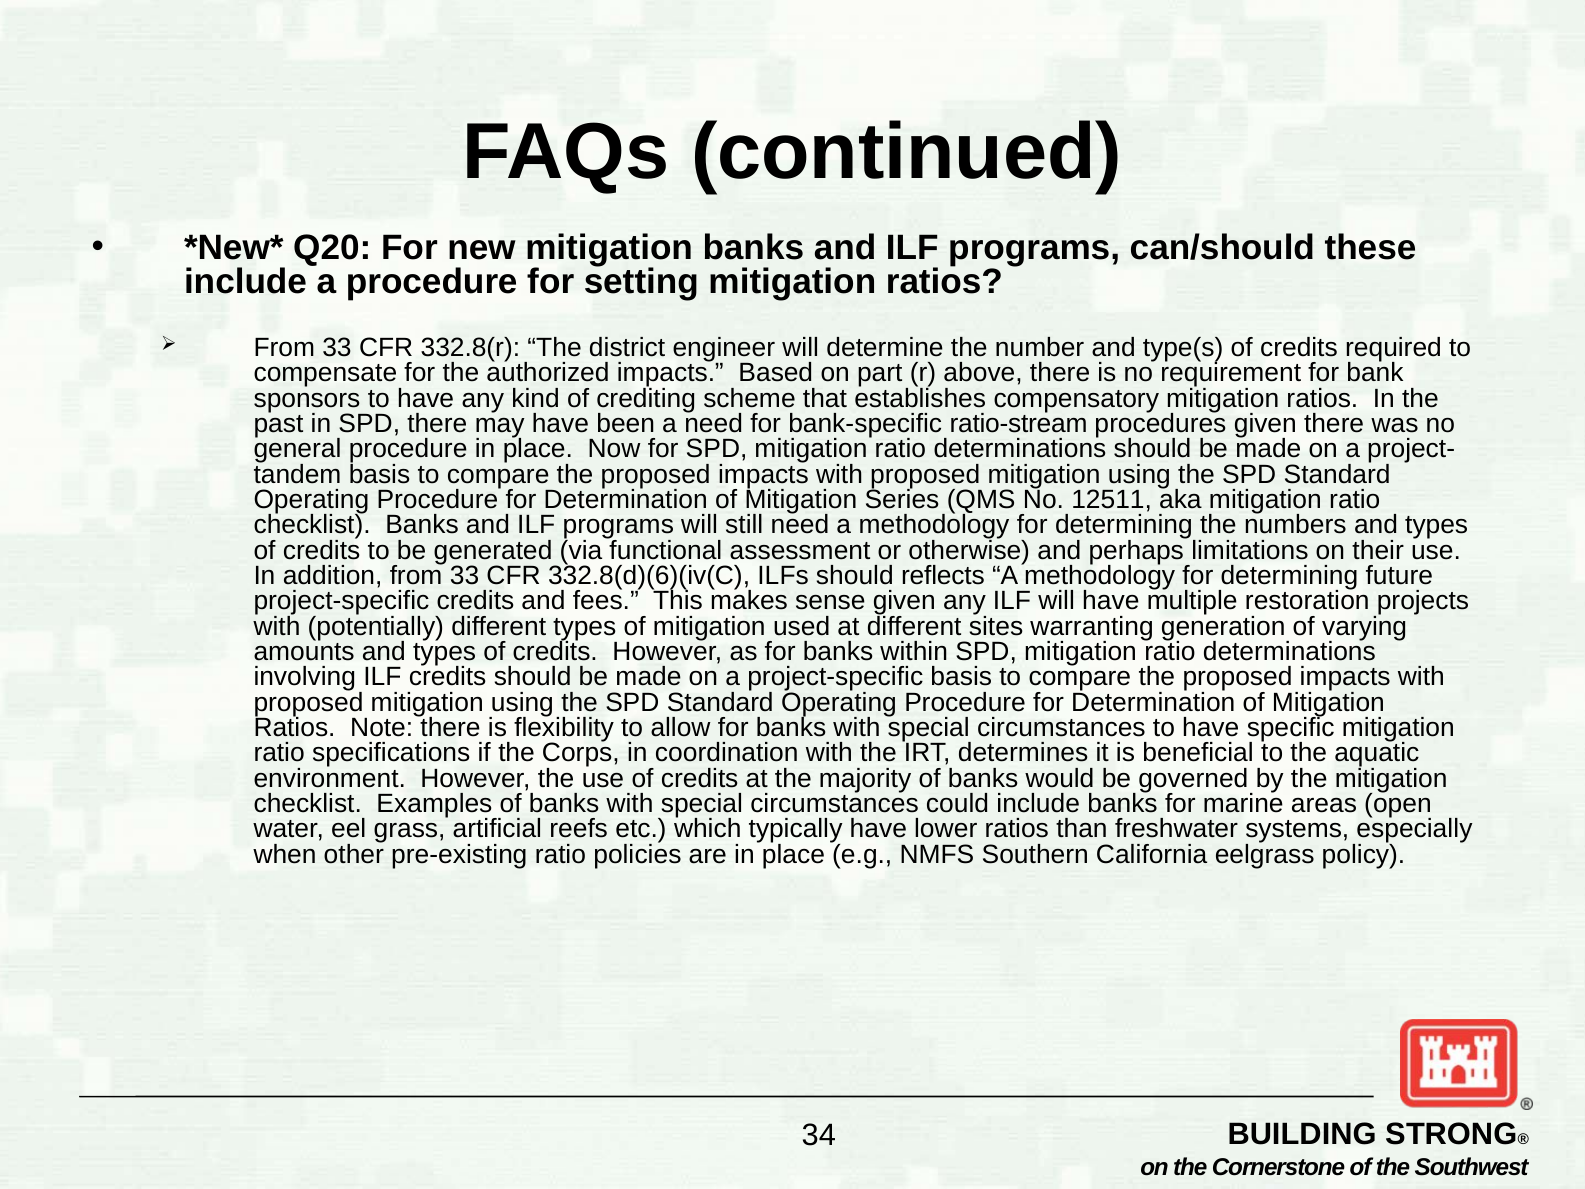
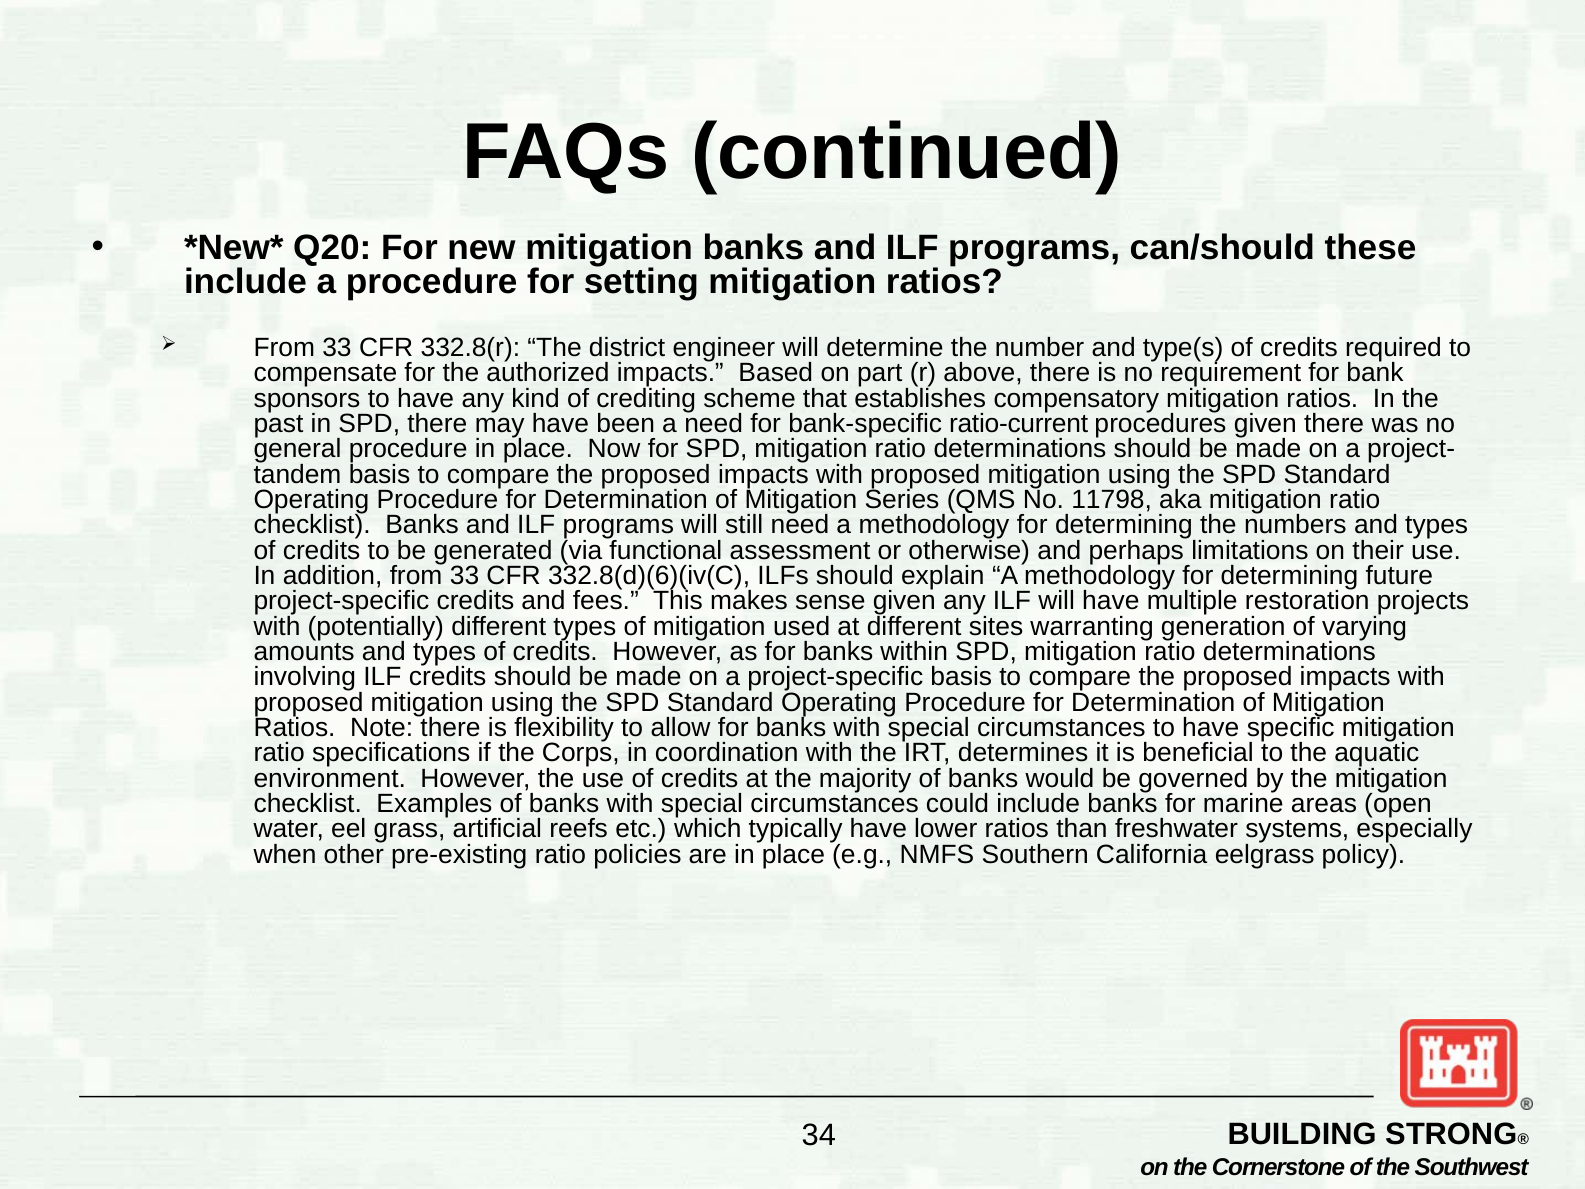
ratio-stream: ratio-stream -> ratio-current (1019, 424)
12511: 12511 -> 11798 (1112, 500)
reflects: reflects -> explain (943, 576)
